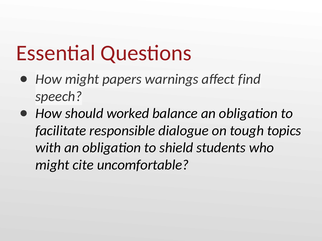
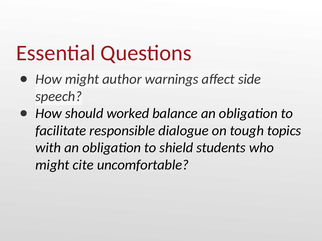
papers: papers -> author (122, 79)
find: find -> side (249, 79)
